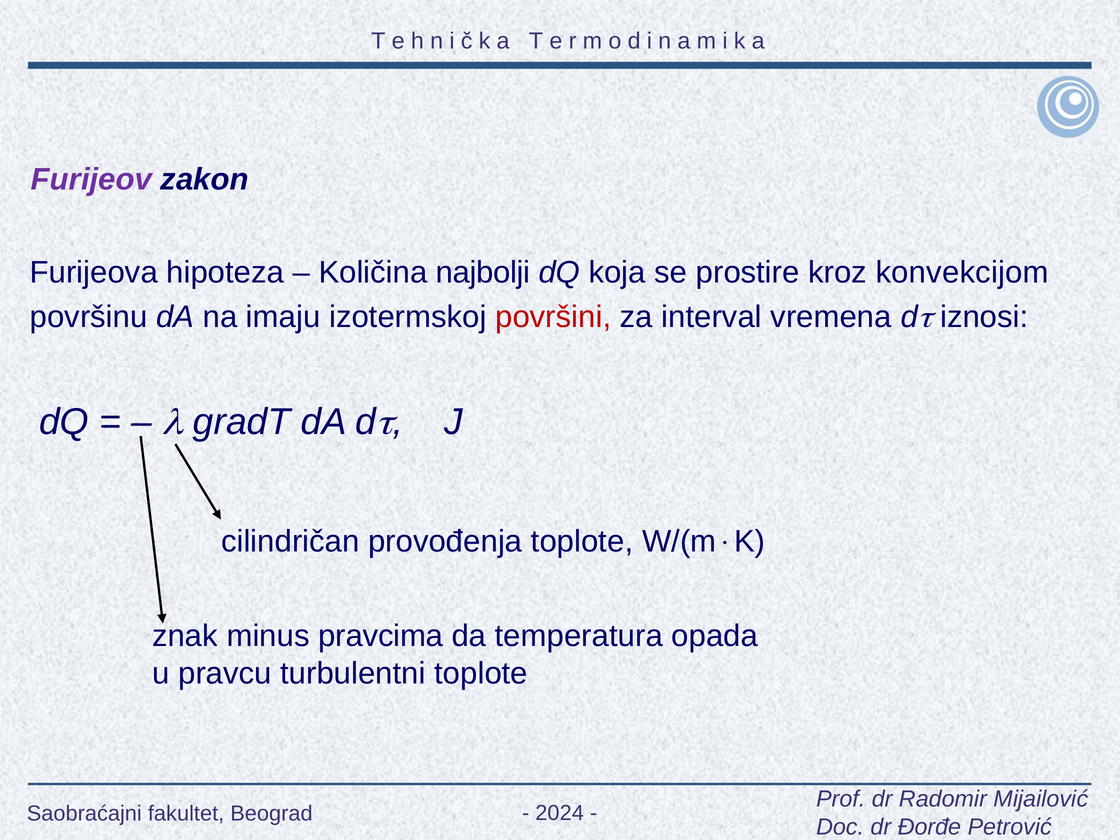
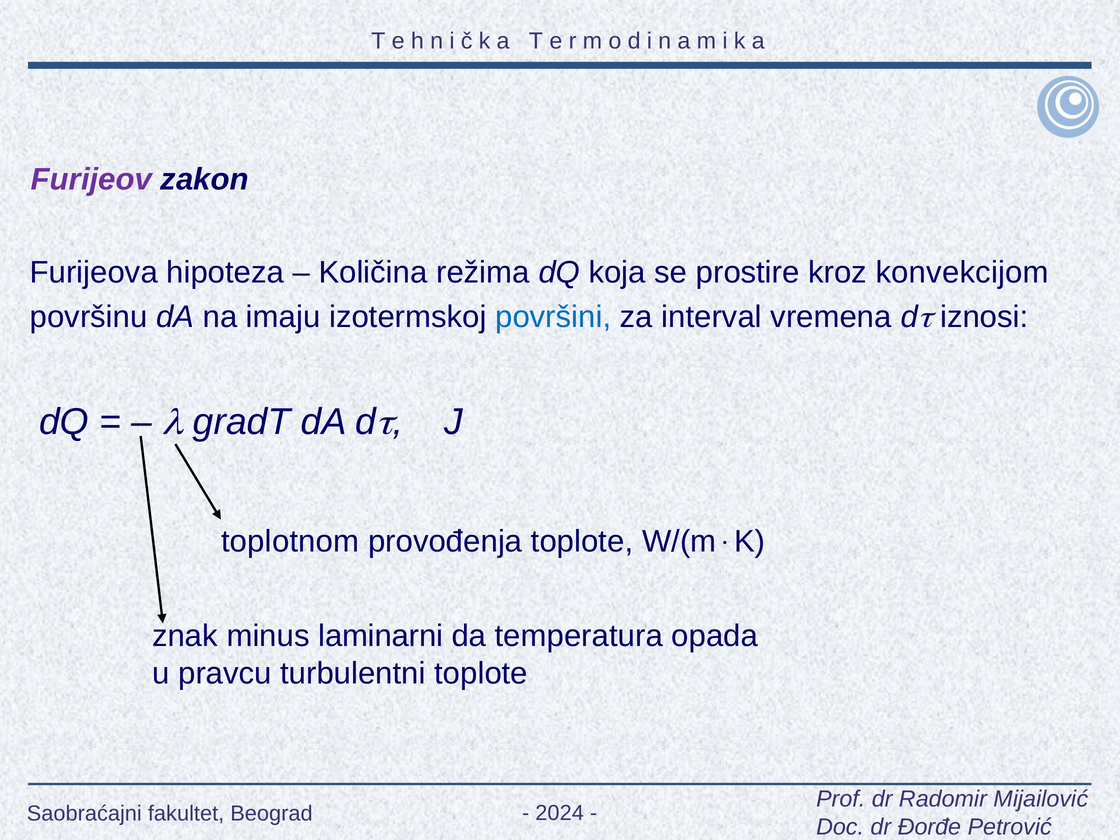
najbolji: najbolji -> režima (483, 272)
površini colour: red -> blue (553, 317)
cilindričan: cilindričan -> toplotnom (290, 541)
pravcima: pravcima -> laminarni (381, 636)
